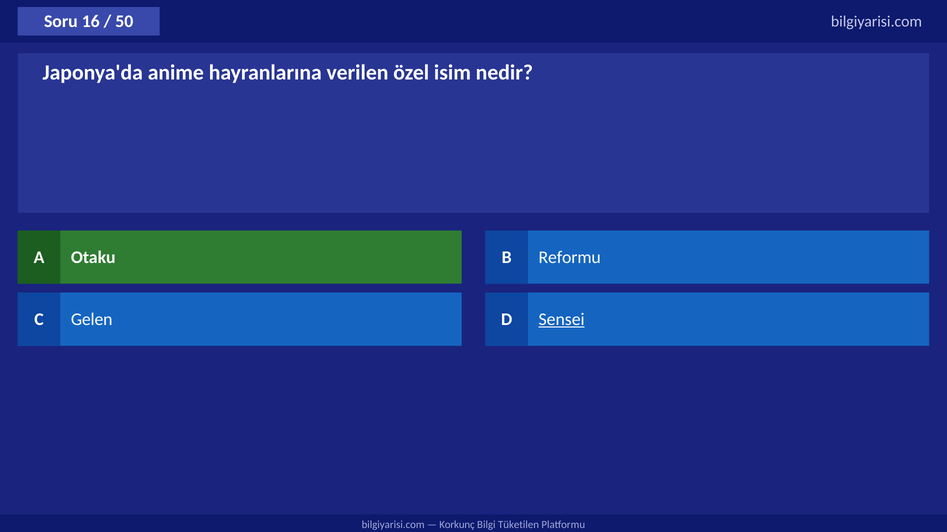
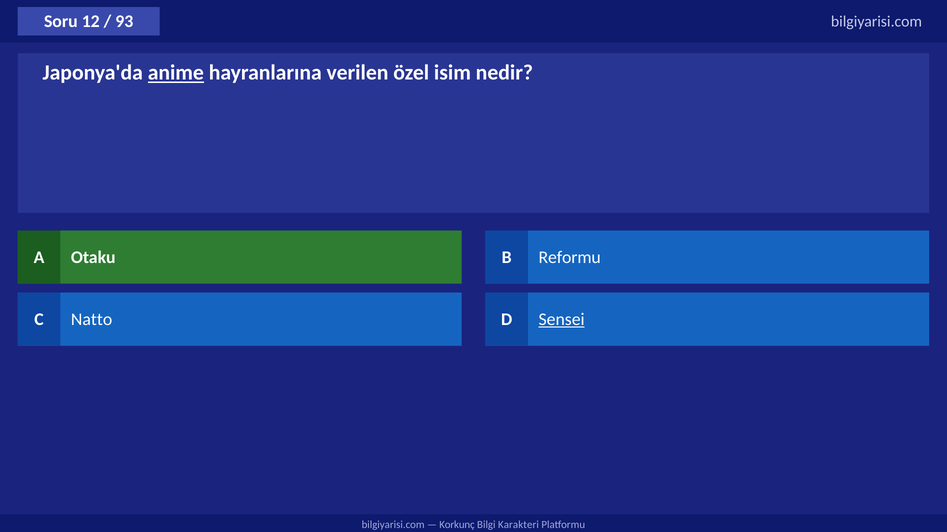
16: 16 -> 12 (91, 22)
50: 50 -> 93 (124, 22)
anime underline: none -> present (176, 73)
Gelen: Gelen -> Natto (92, 320)
Tüketilen: Tüketilen -> Karakteri (518, 525)
